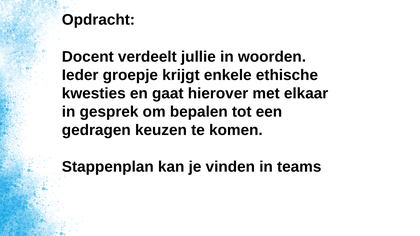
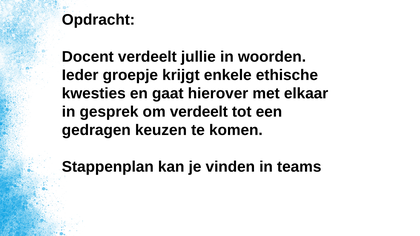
om bepalen: bepalen -> verdeelt (199, 112)
